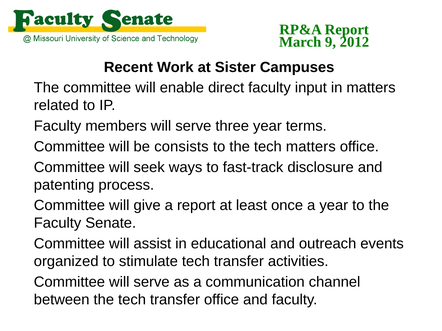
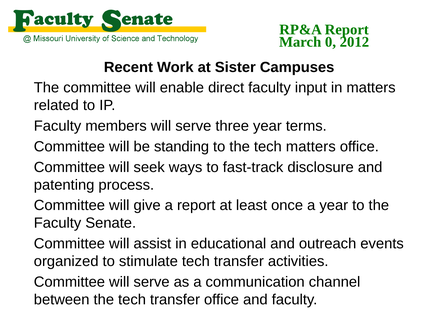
9: 9 -> 0 (330, 42)
consists: consists -> standing (182, 147)
